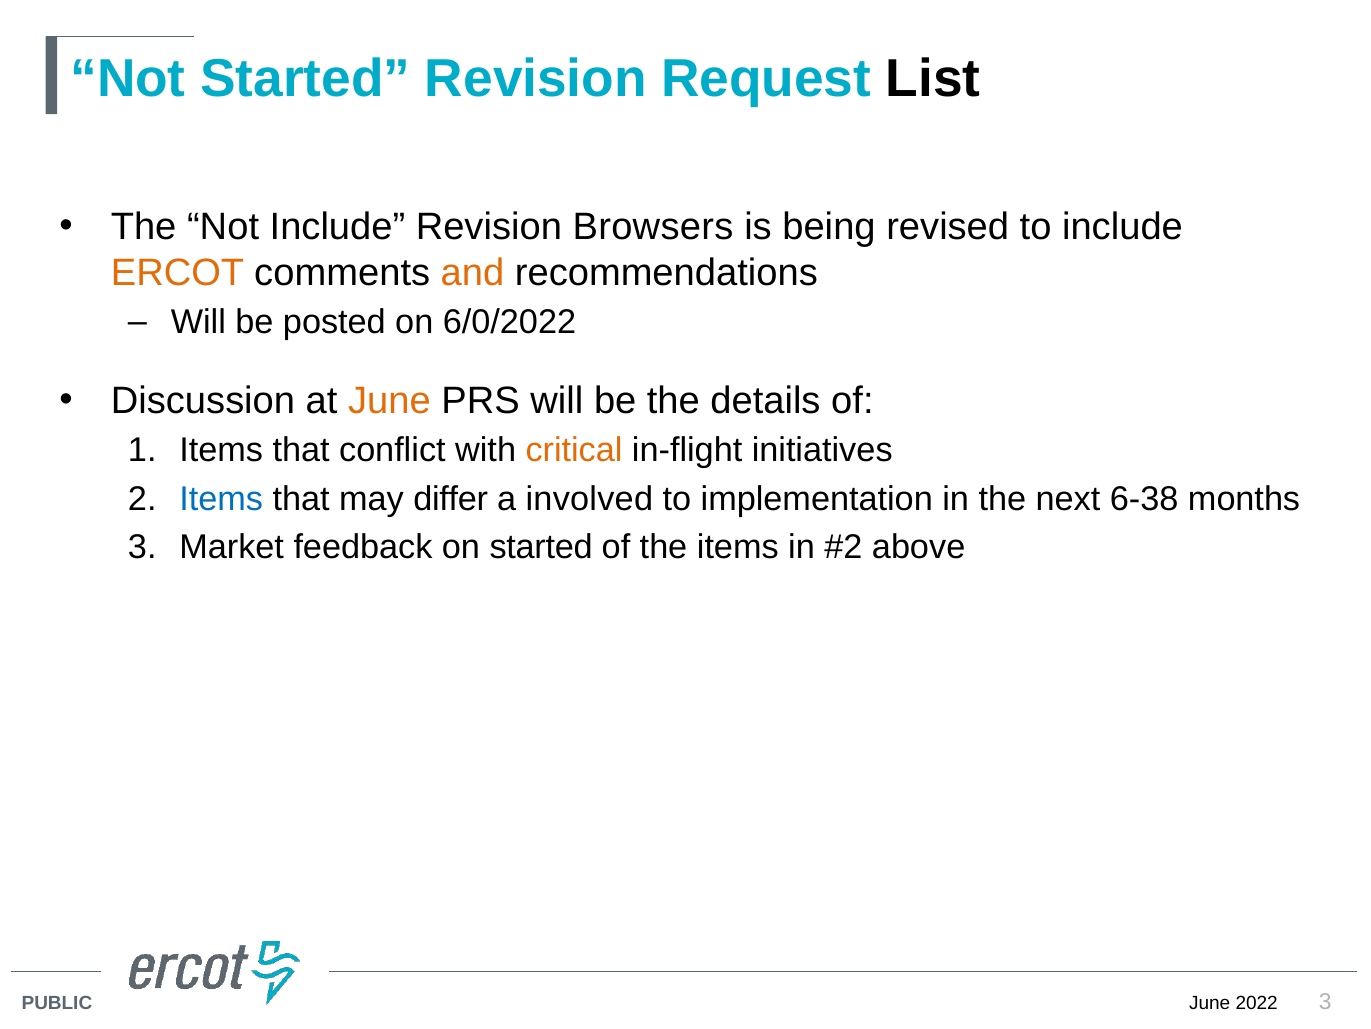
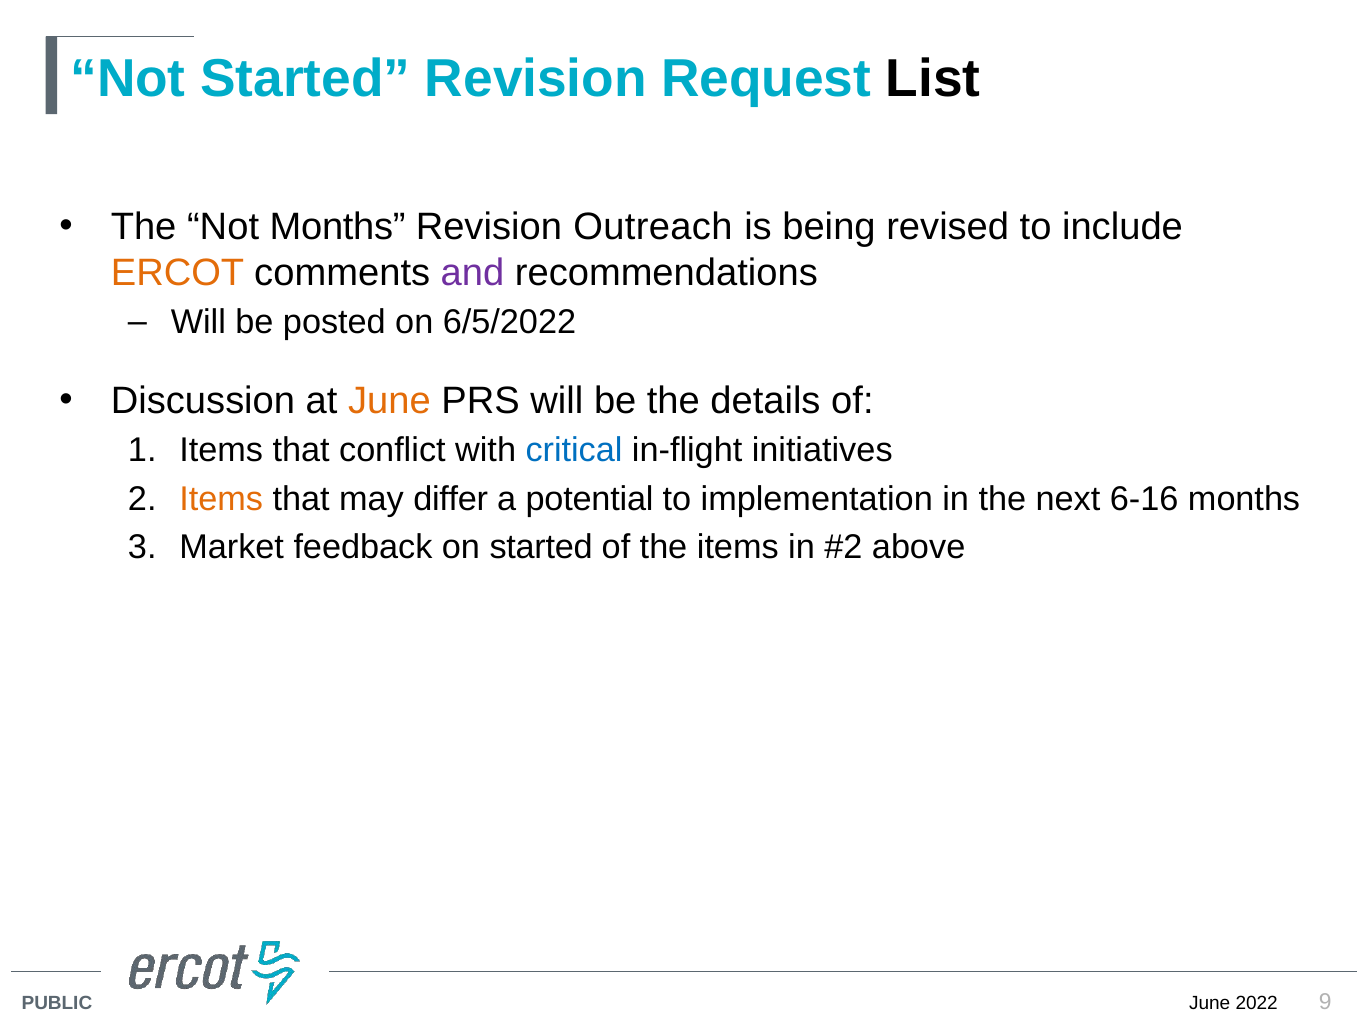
Not Include: Include -> Months (338, 227)
Browsers: Browsers -> Outreach (653, 227)
and colour: orange -> purple (472, 272)
6/0/2022: 6/0/2022 -> 6/5/2022 (510, 322)
critical colour: orange -> blue (574, 450)
Items colour: blue -> orange (221, 498)
involved: involved -> potential (590, 498)
6-38: 6-38 -> 6-16 (1144, 498)
3: 3 -> 9 (1325, 1001)
